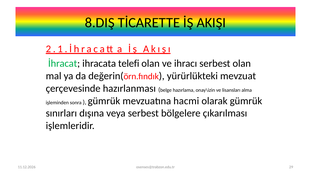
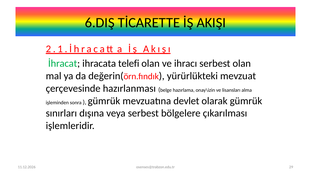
8.DIŞ: 8.DIŞ -> 6.DIŞ (100, 23)
hacmi: hacmi -> devlet (186, 101)
